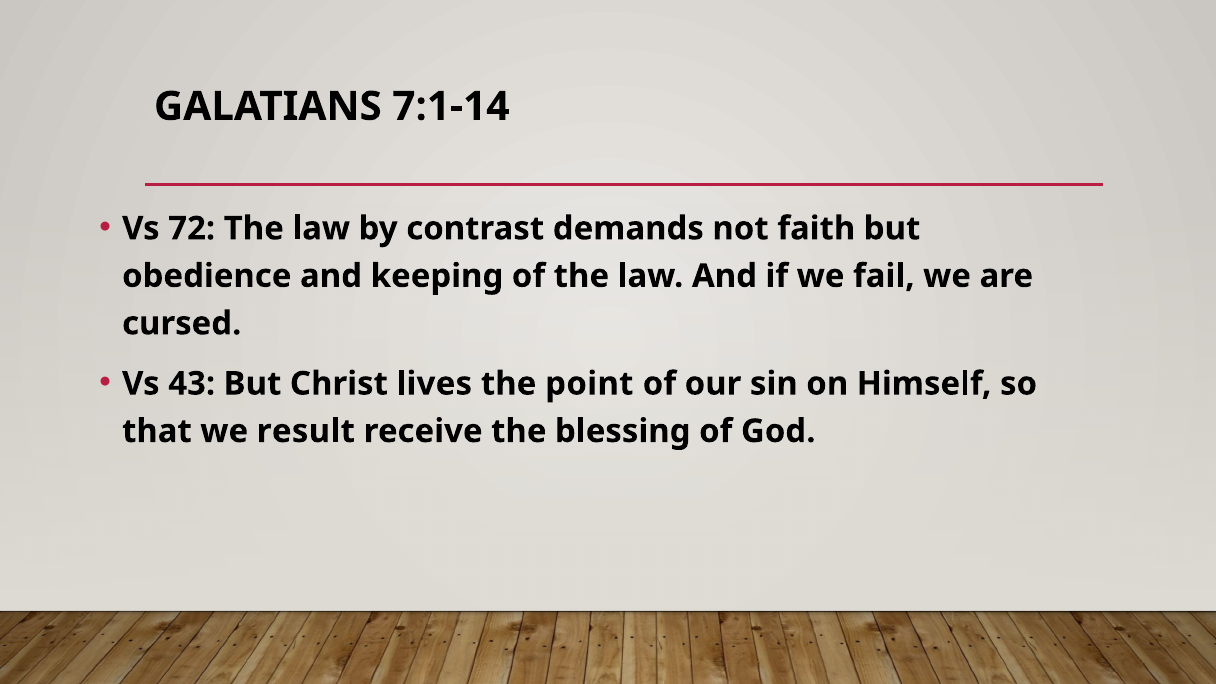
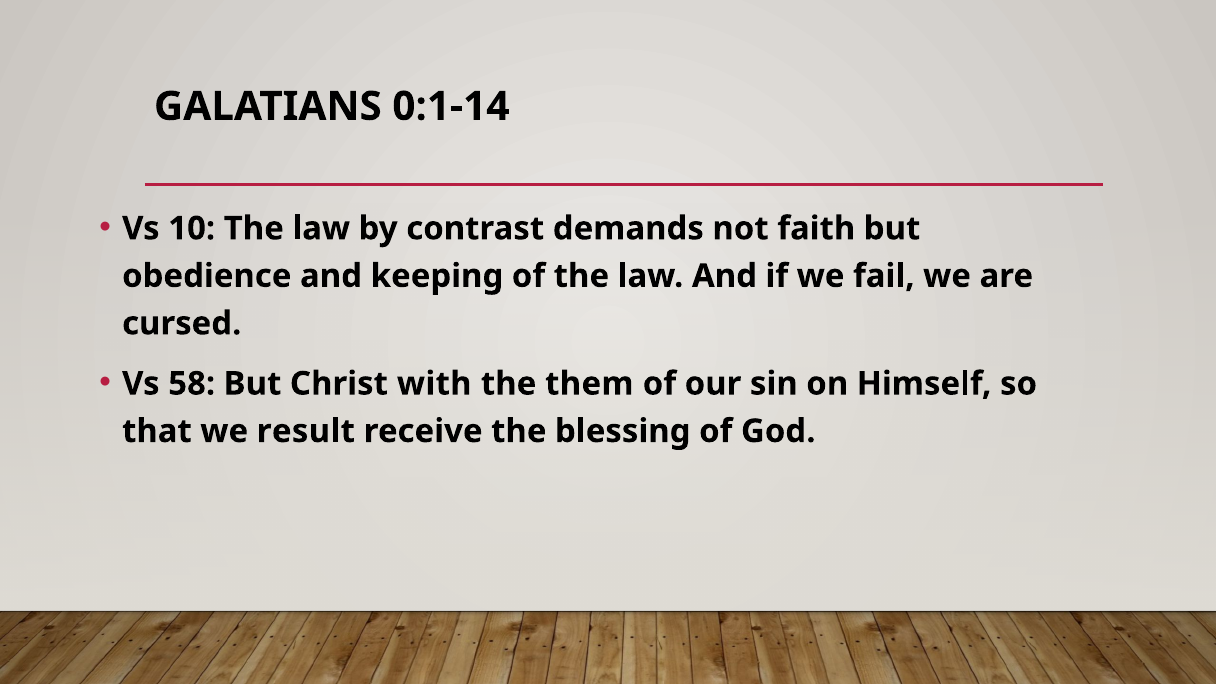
7:1-14: 7:1-14 -> 0:1-14 (451, 106)
72: 72 -> 10 (192, 229)
43: 43 -> 58 (192, 384)
lives: lives -> with (434, 384)
point: point -> them (589, 384)
